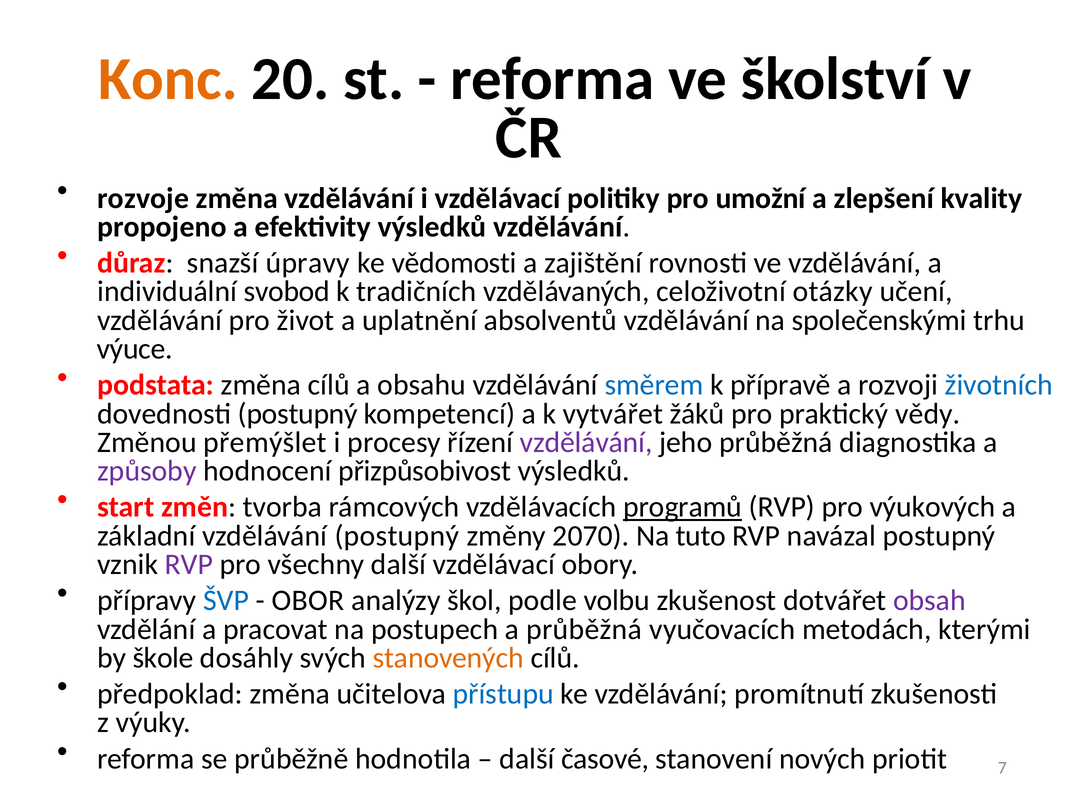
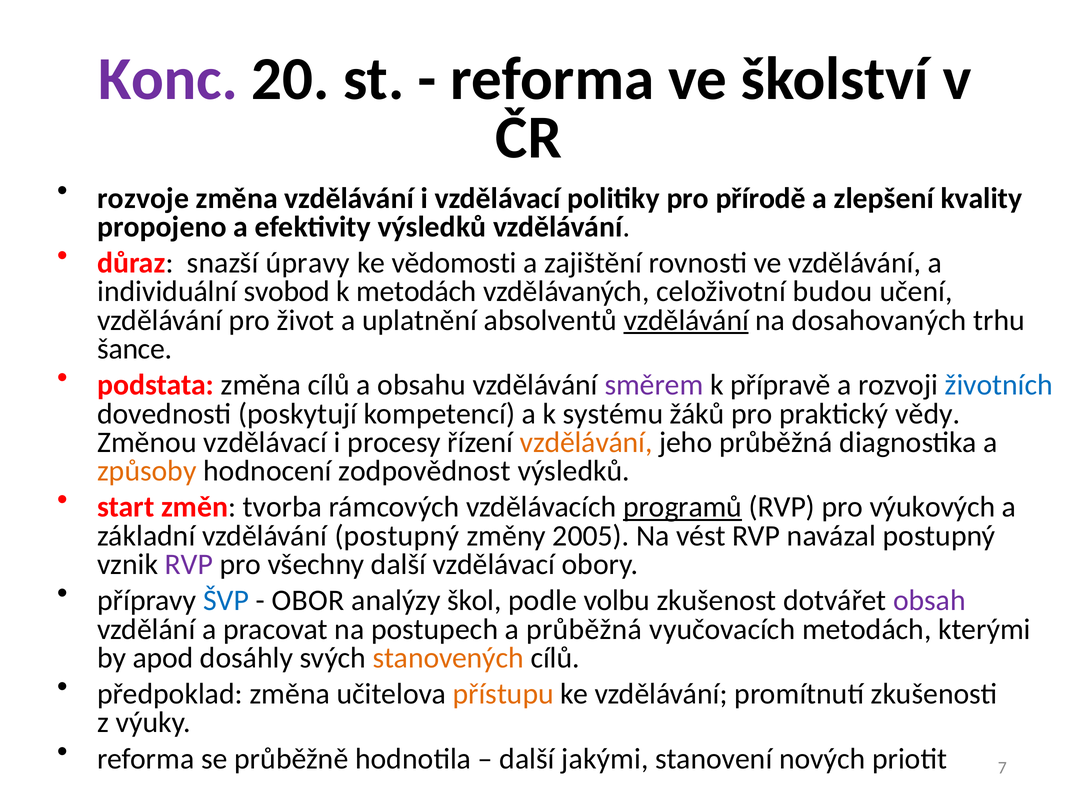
Konc colour: orange -> purple (168, 79)
umožní: umožní -> přírodě (761, 198)
k tradičních: tradičních -> metodách (417, 291)
otázky: otázky -> budou (833, 291)
vzdělávání underline: none -> present (686, 320)
společenskými: společenskými -> dosahovaných (879, 320)
výuce: výuce -> šance (135, 349)
směrem colour: blue -> purple (654, 385)
dovednosti postupný: postupný -> poskytují (298, 413)
vytvářet: vytvářet -> systému (613, 413)
Změnou přemýšlet: přemýšlet -> vzdělávací (265, 442)
vzdělávání colour: purple -> orange (586, 442)
způsoby colour: purple -> orange (147, 470)
přizpůsobivost: přizpůsobivost -> zodpovědnost (424, 470)
2070: 2070 -> 2005 (591, 535)
tuto: tuto -> vést (701, 535)
škole: škole -> apod (163, 657)
přístupu colour: blue -> orange (503, 693)
časové: časové -> jakými (605, 758)
